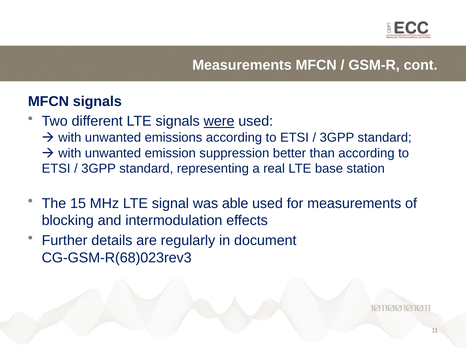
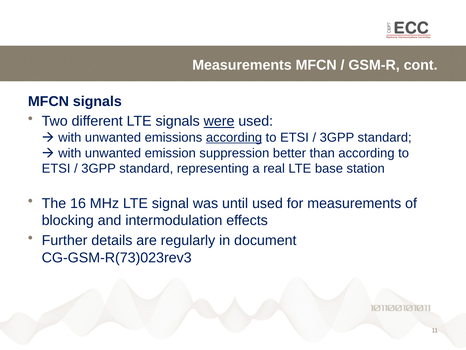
according underline: none -> present (234, 137)
15: 15 -> 16 (78, 203)
able: able -> until (235, 203)
CG-GSM-R(68)023rev3: CG-GSM-R(68)023rev3 -> CG-GSM-R(73)023rev3 (117, 257)
